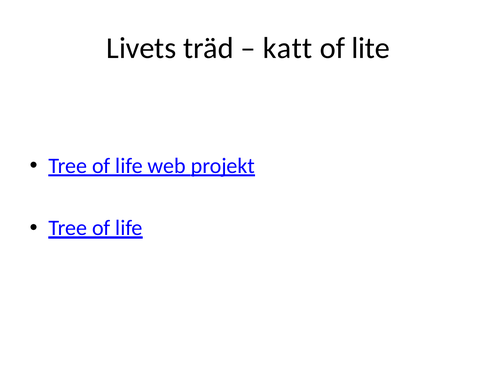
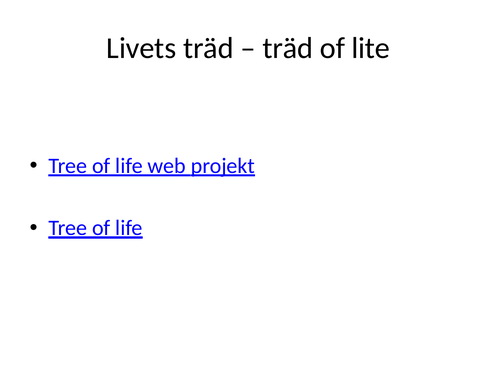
katt: katt -> träd (288, 48)
